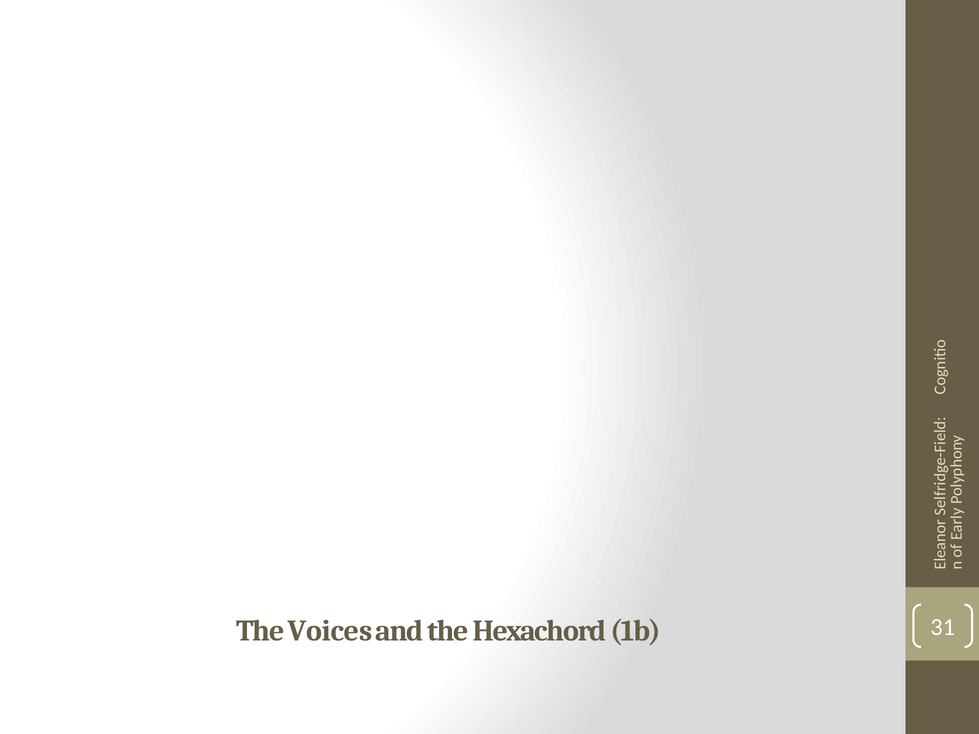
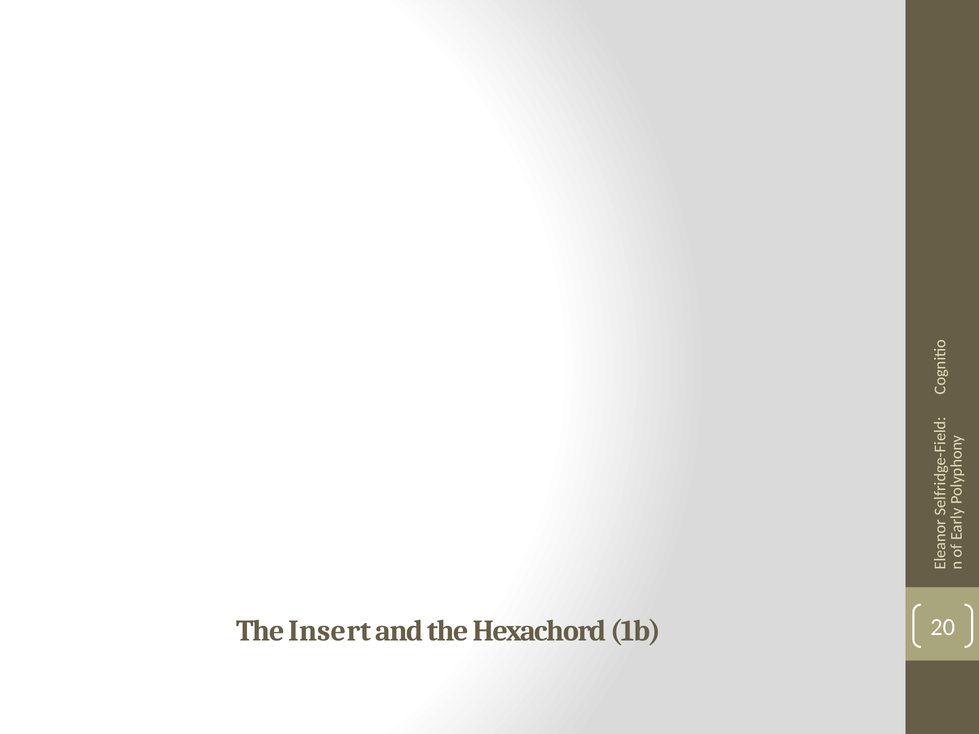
Voices: Voices -> Insert (330, 631)
31: 31 -> 20 (943, 627)
